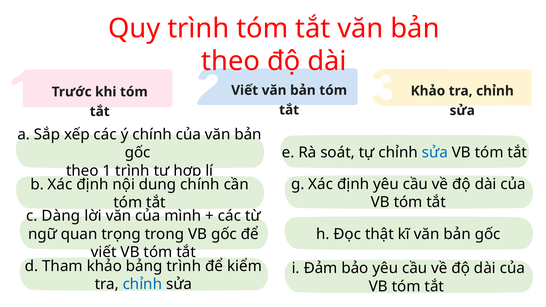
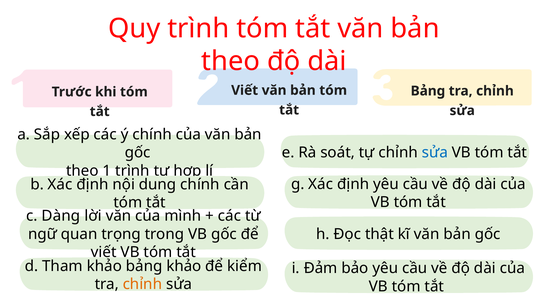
Khảo: Khảo -> Bảng (428, 91)
bảng trình: trình -> khảo (184, 266)
chỉnh colour: blue -> orange (142, 284)
